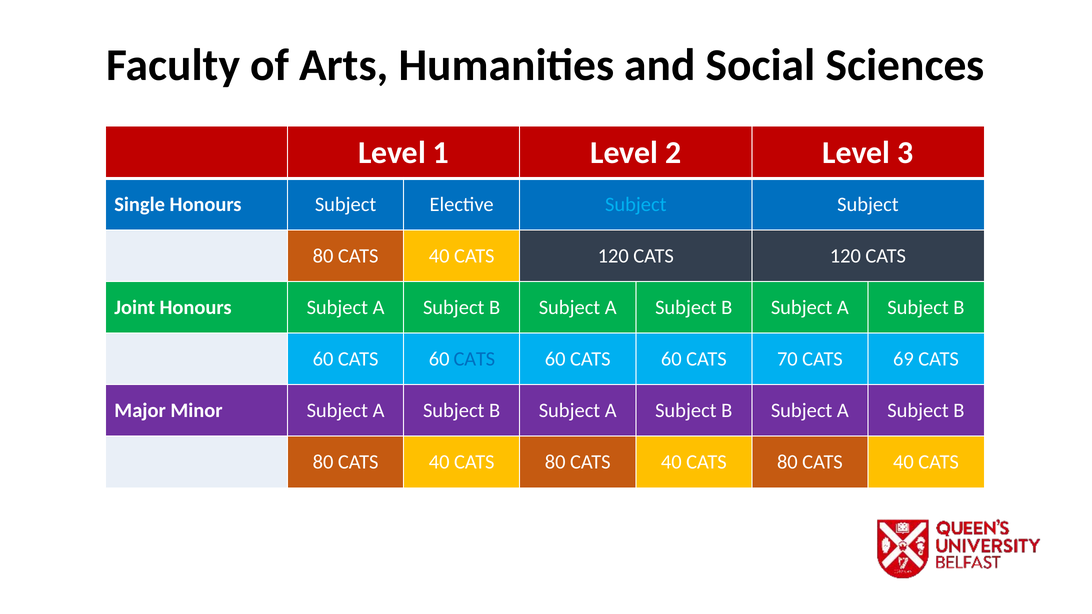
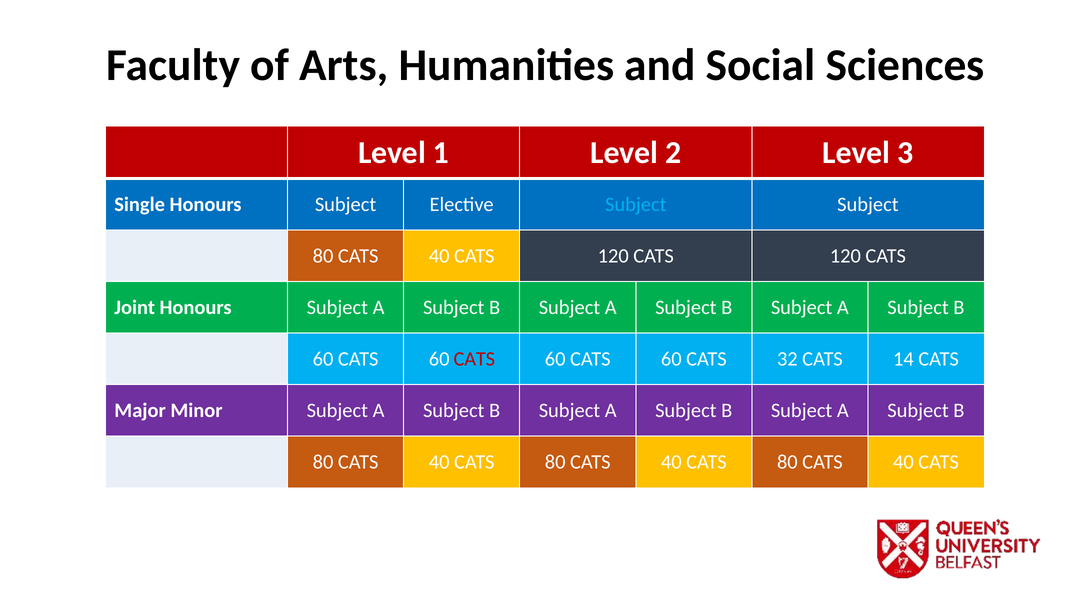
CATS colour: blue -> red (474, 359)
70: 70 -> 32 (787, 359)
69: 69 -> 14 (903, 359)
